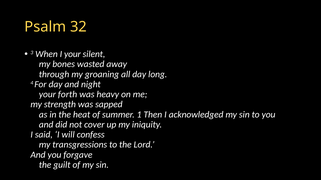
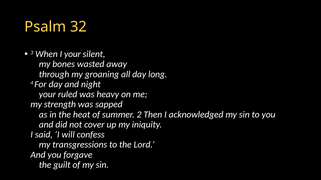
forth: forth -> ruled (68, 95)
1: 1 -> 2 (139, 115)
